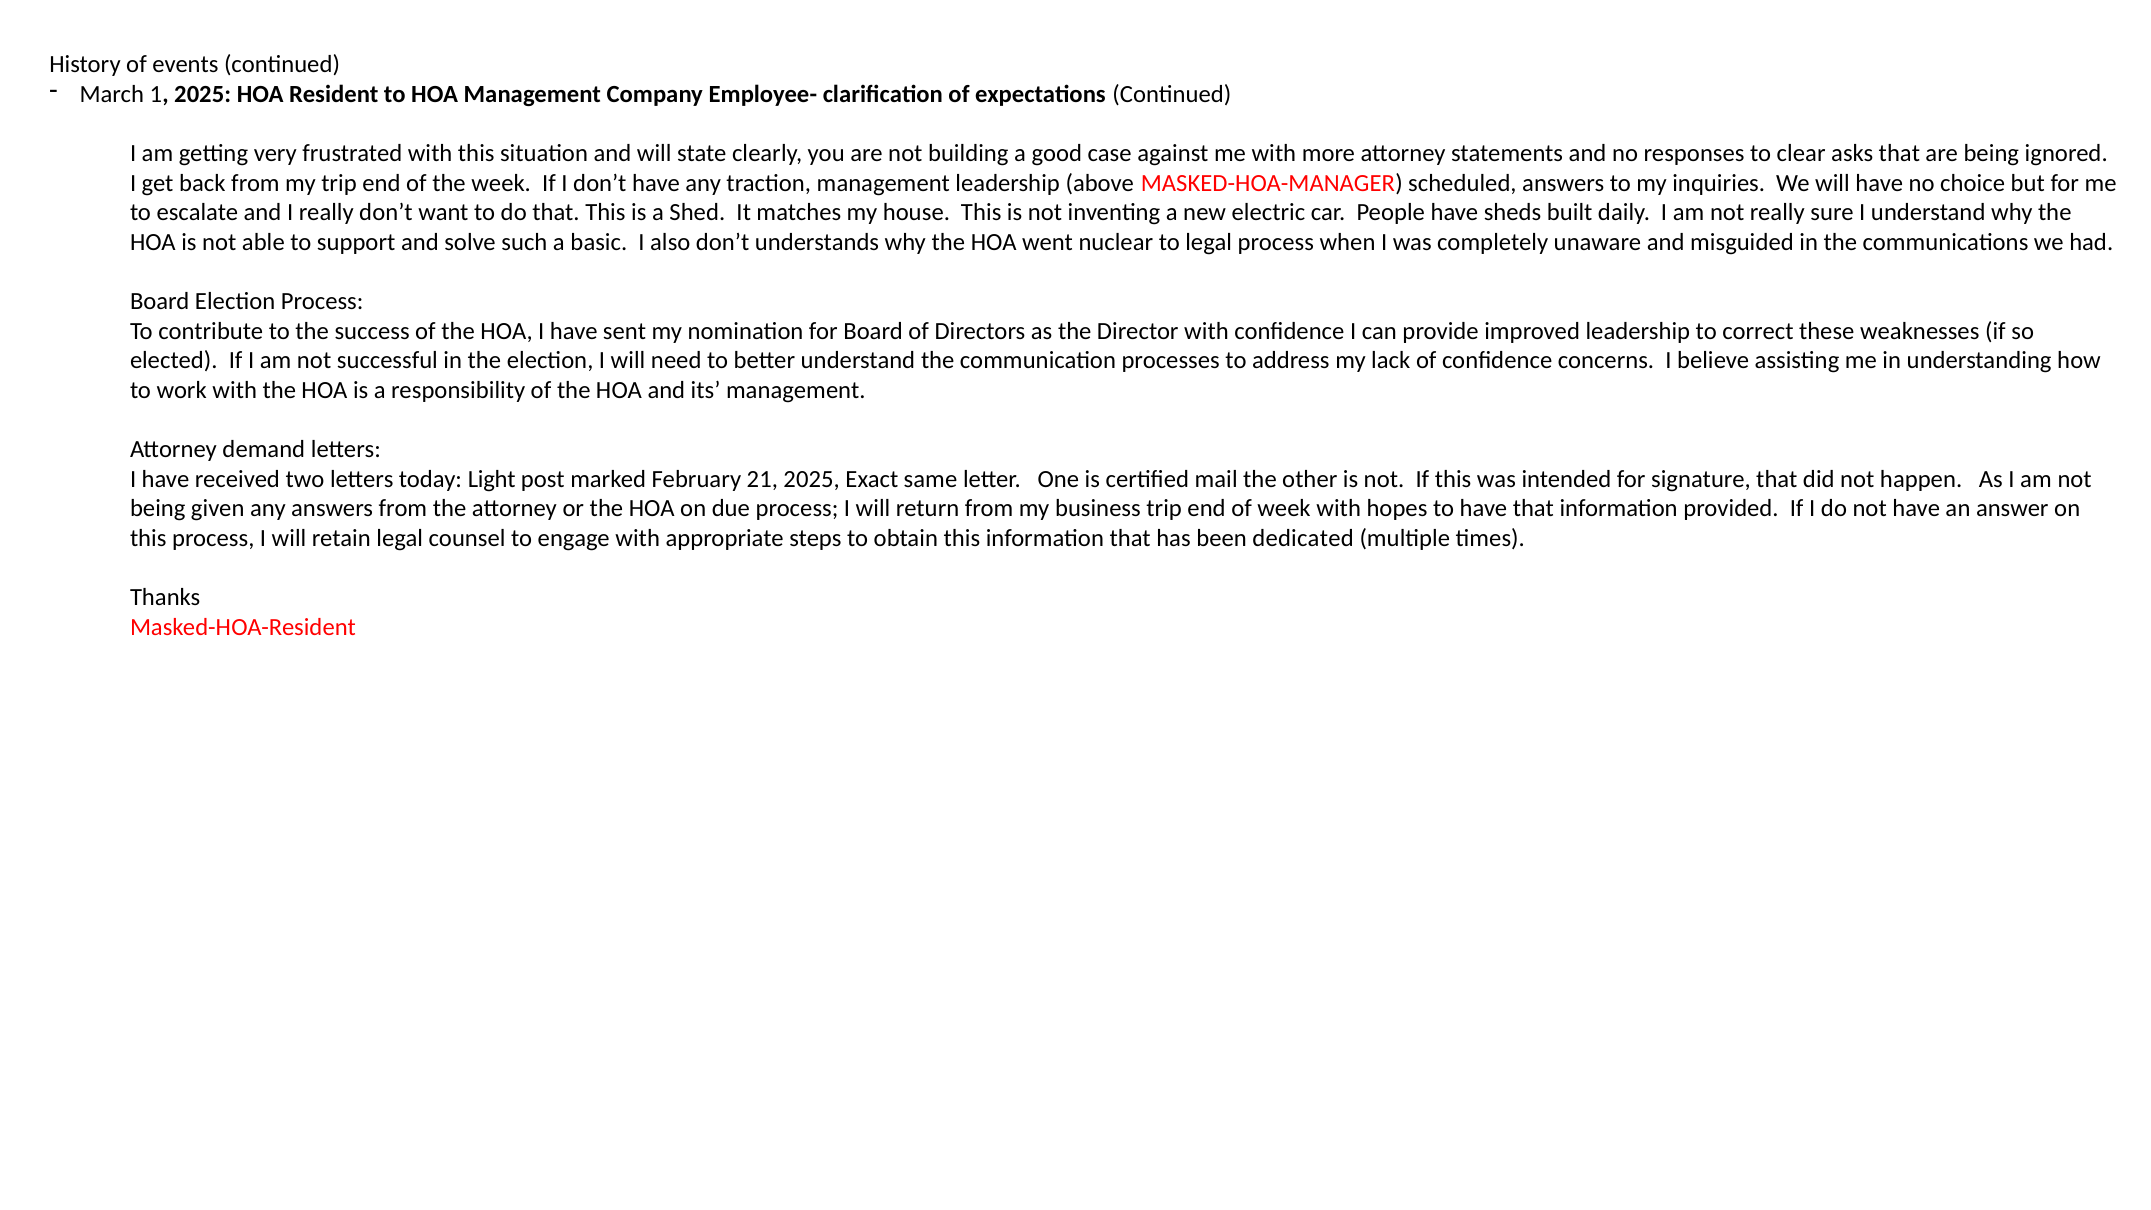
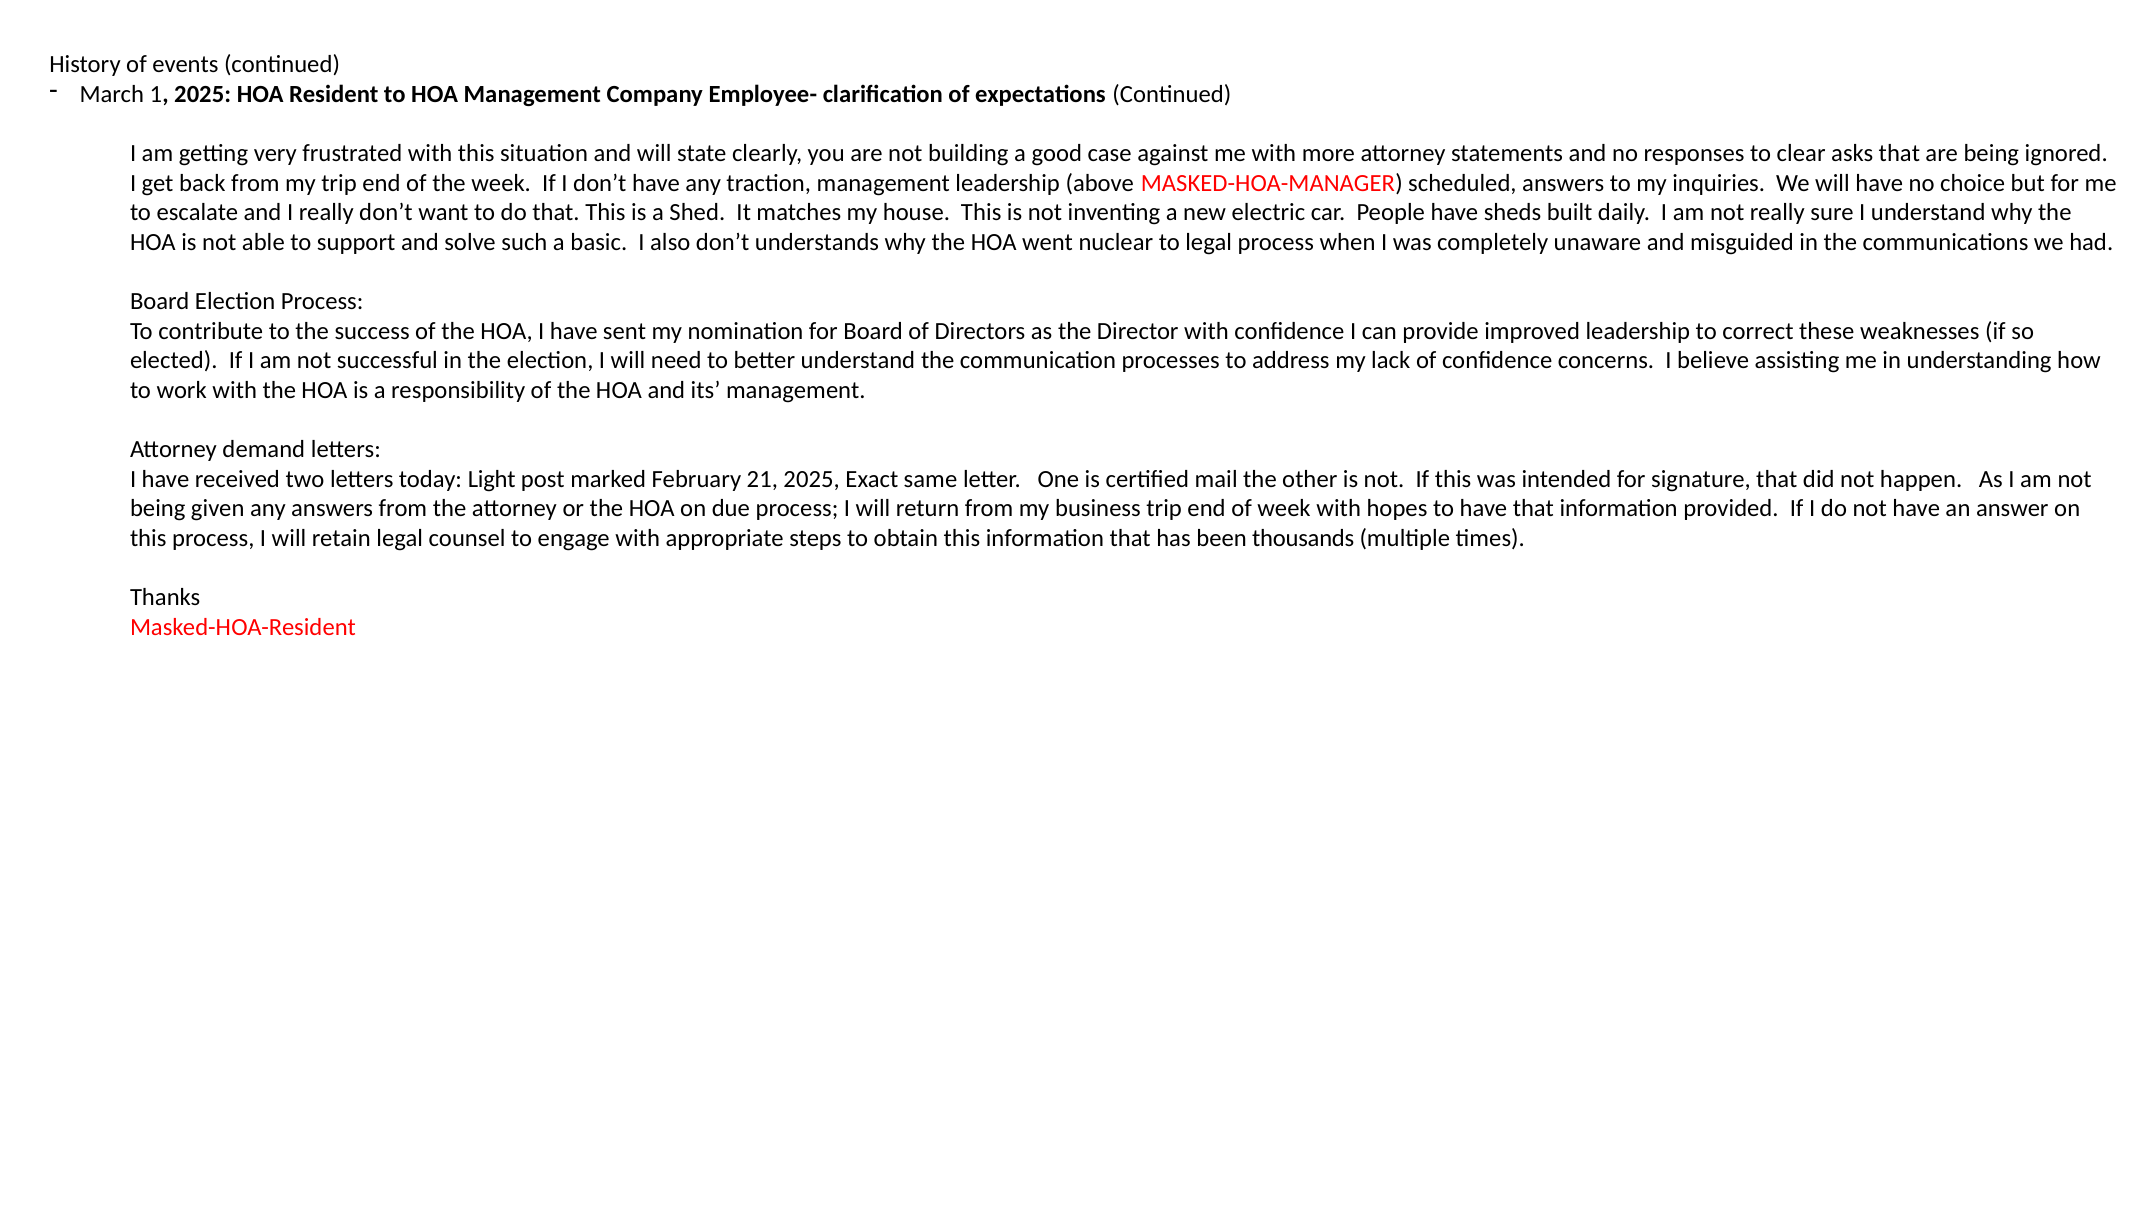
dedicated: dedicated -> thousands (1303, 538)
